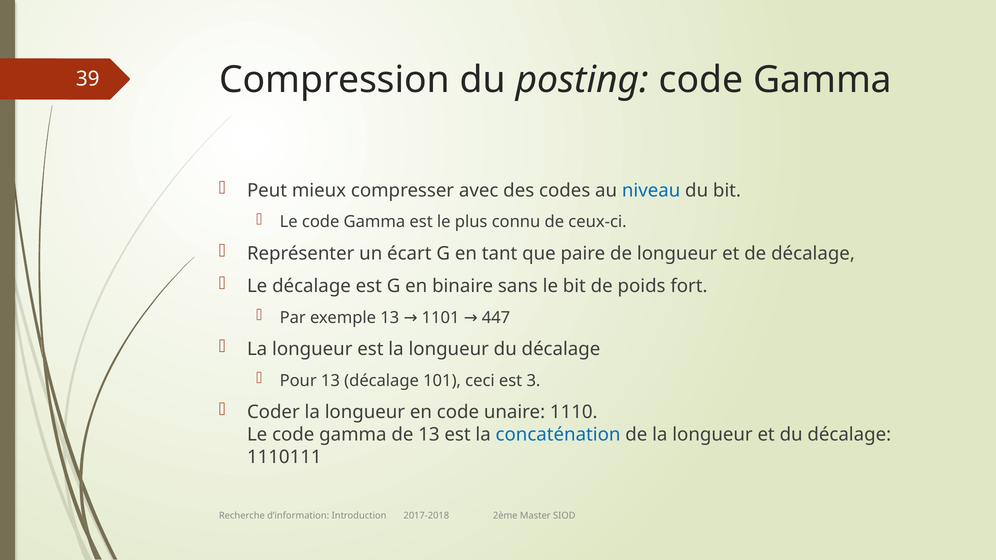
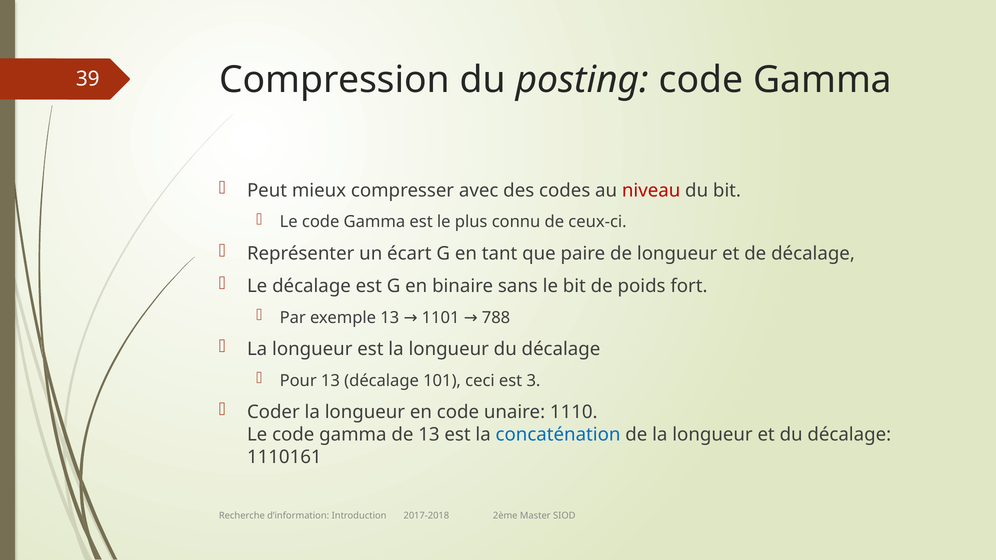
niveau colour: blue -> red (651, 191)
447: 447 -> 788 (496, 318)
1110111: 1110111 -> 1110161 (284, 457)
